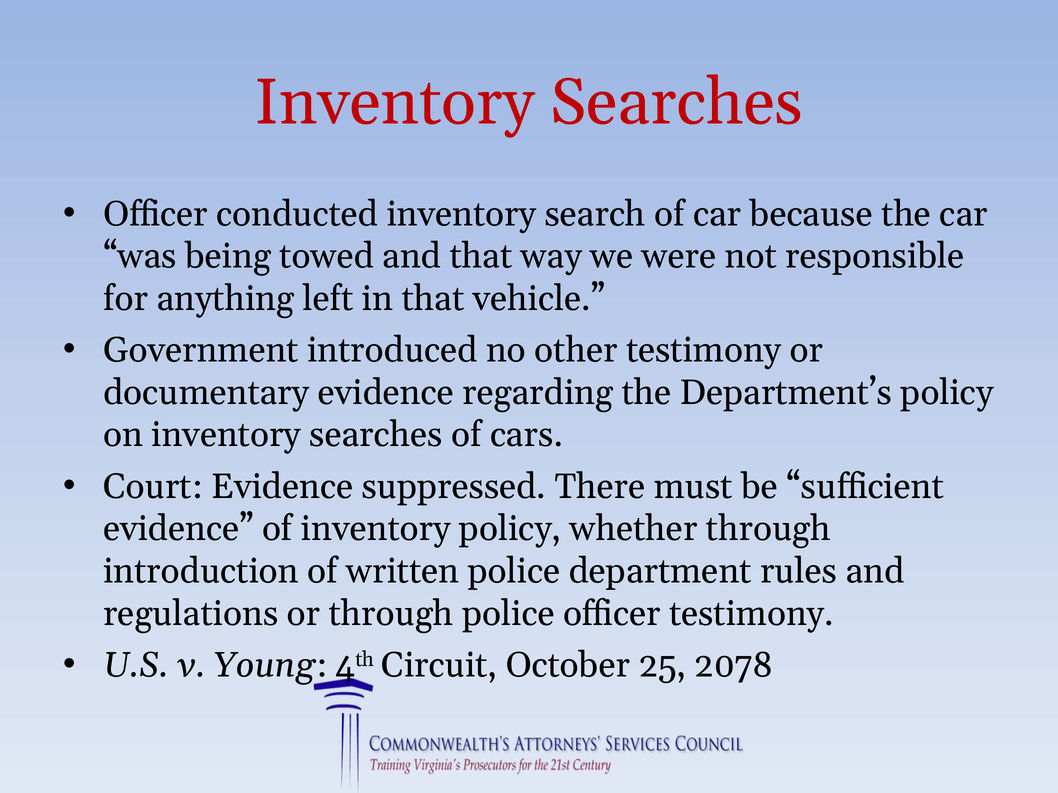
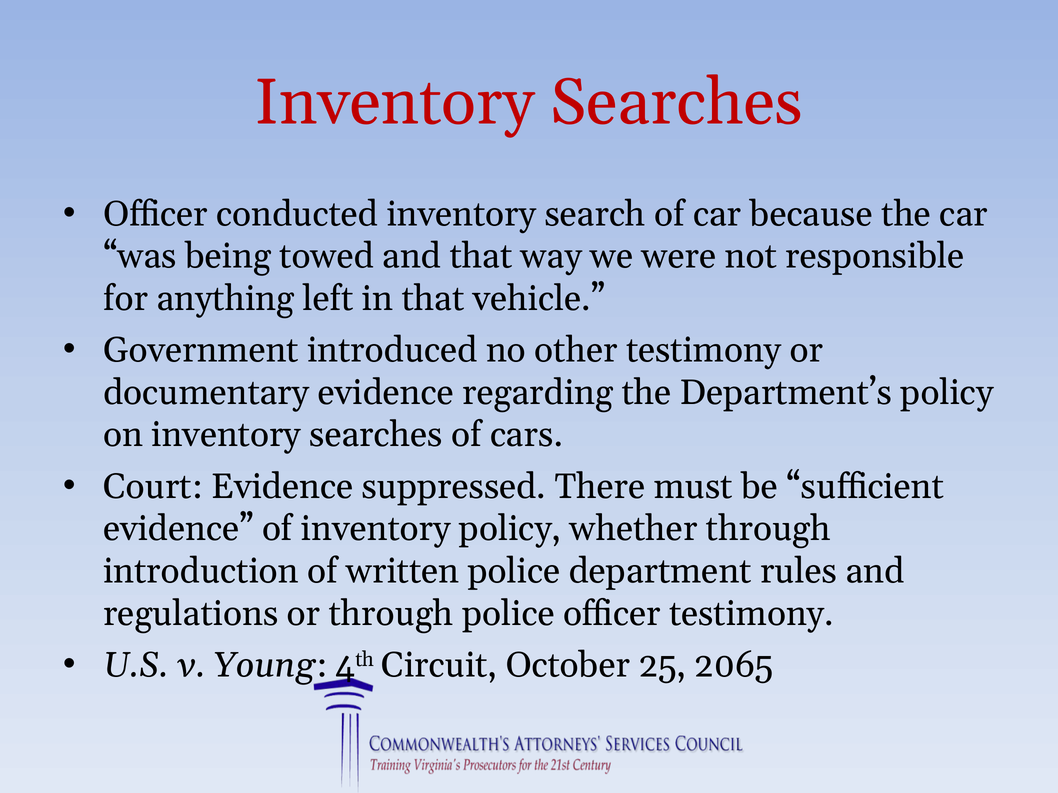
2078: 2078 -> 2065 (734, 666)
